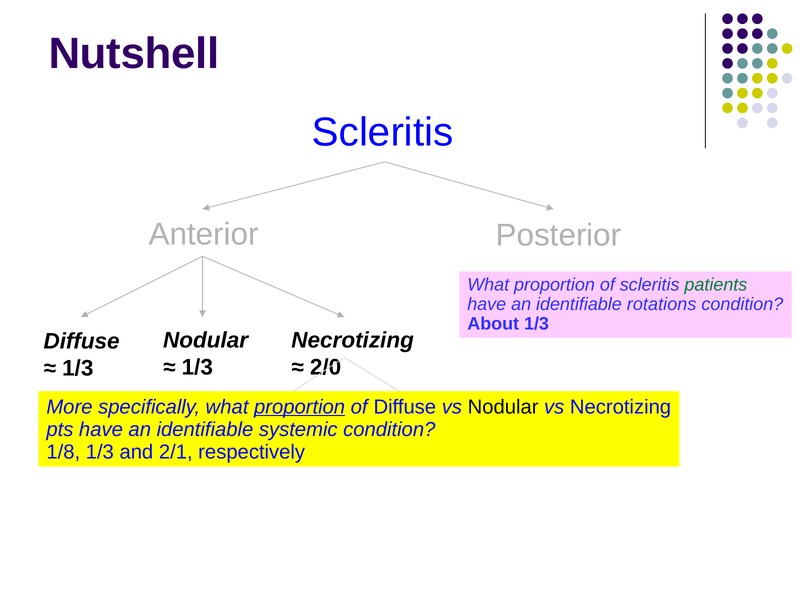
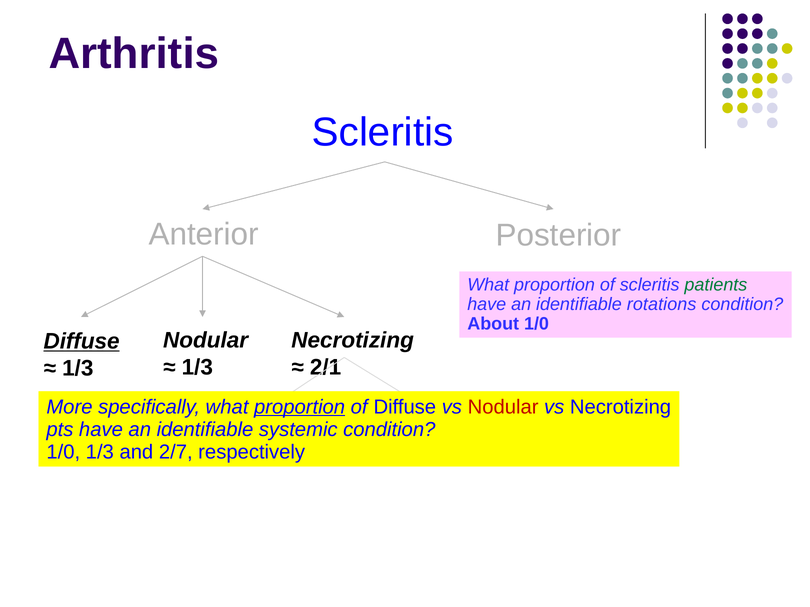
Nutshell: Nutshell -> Arthritis (134, 54)
About 1/3: 1/3 -> 1/0 (537, 324)
Diffuse underline: none -> present (82, 342)
2/0: 2/0 -> 2/1 (326, 368)
Nodular colour: black -> red (503, 407)
1/8: 1/8 -> 1/0 (63, 452)
2/1: 2/1 -> 2/7 (176, 452)
